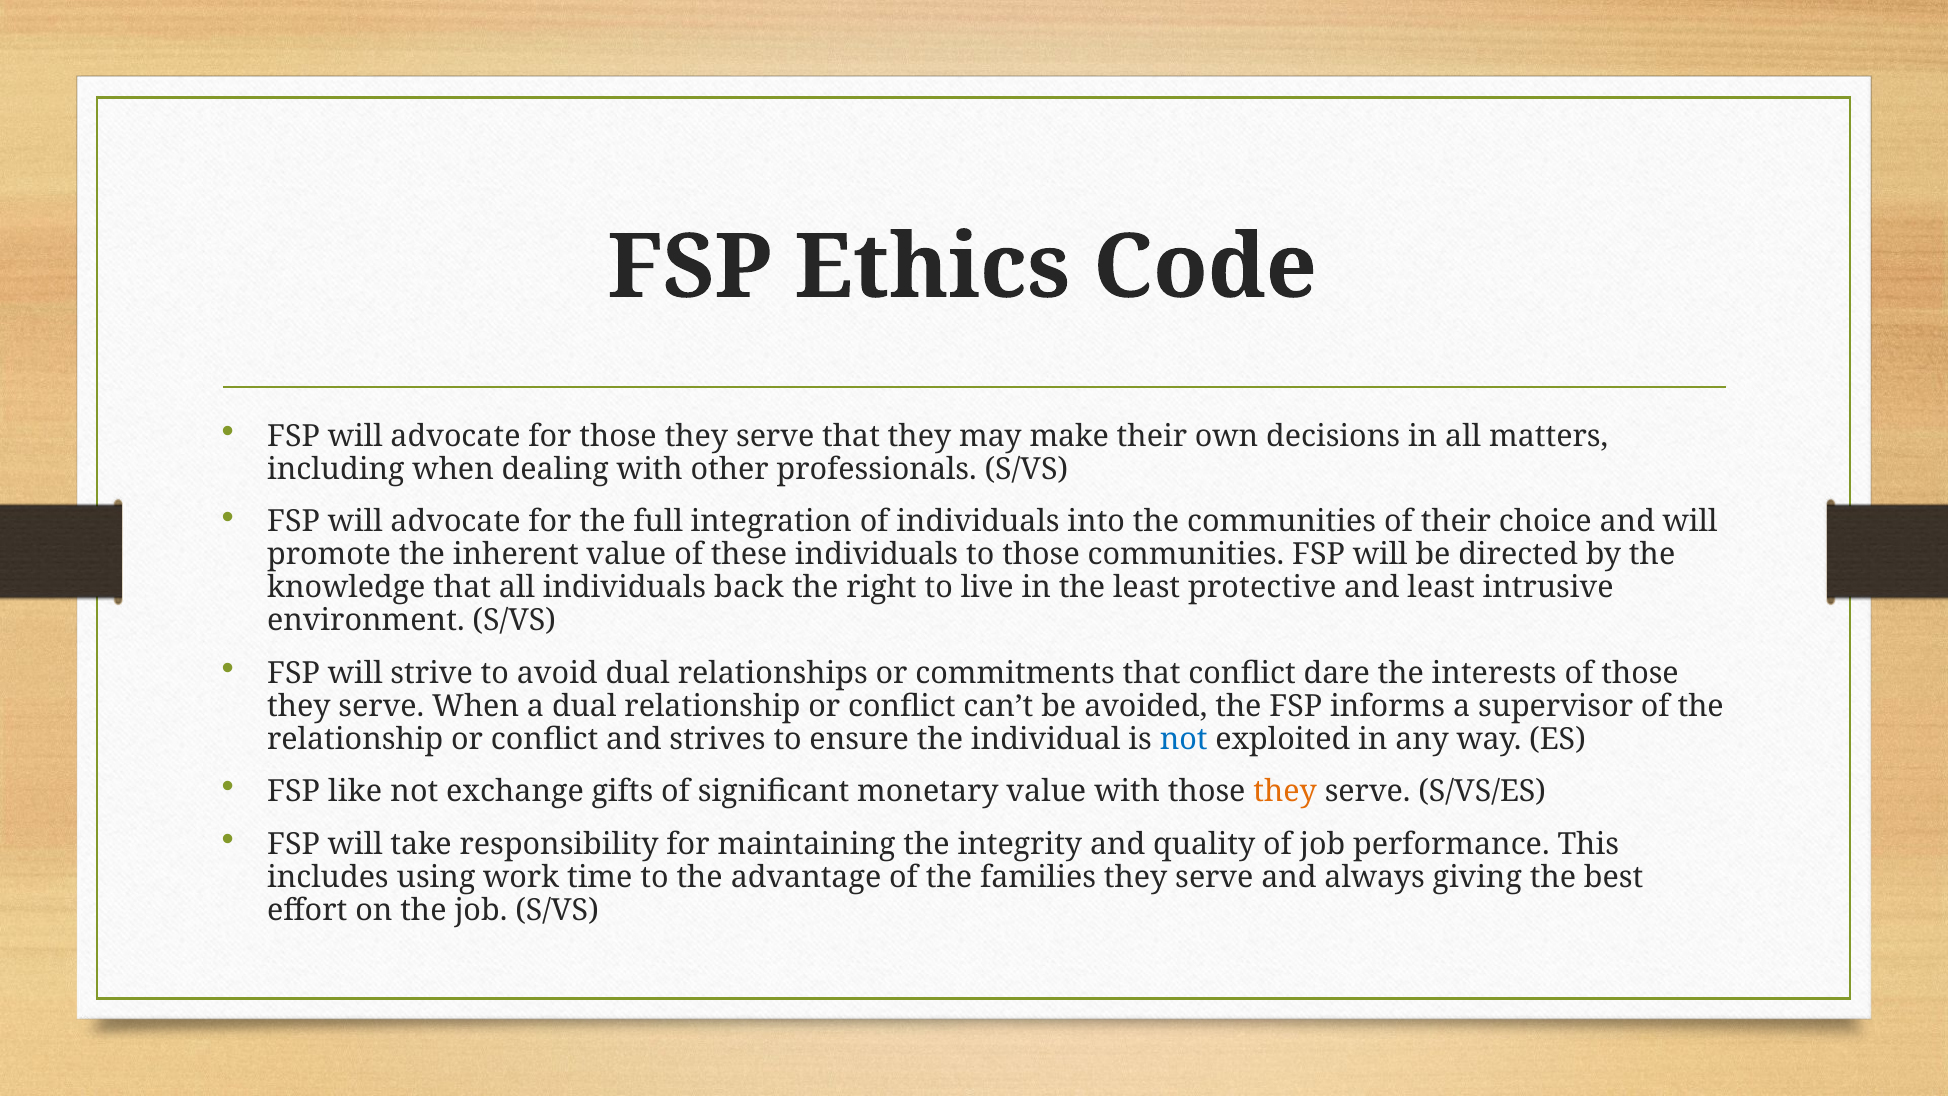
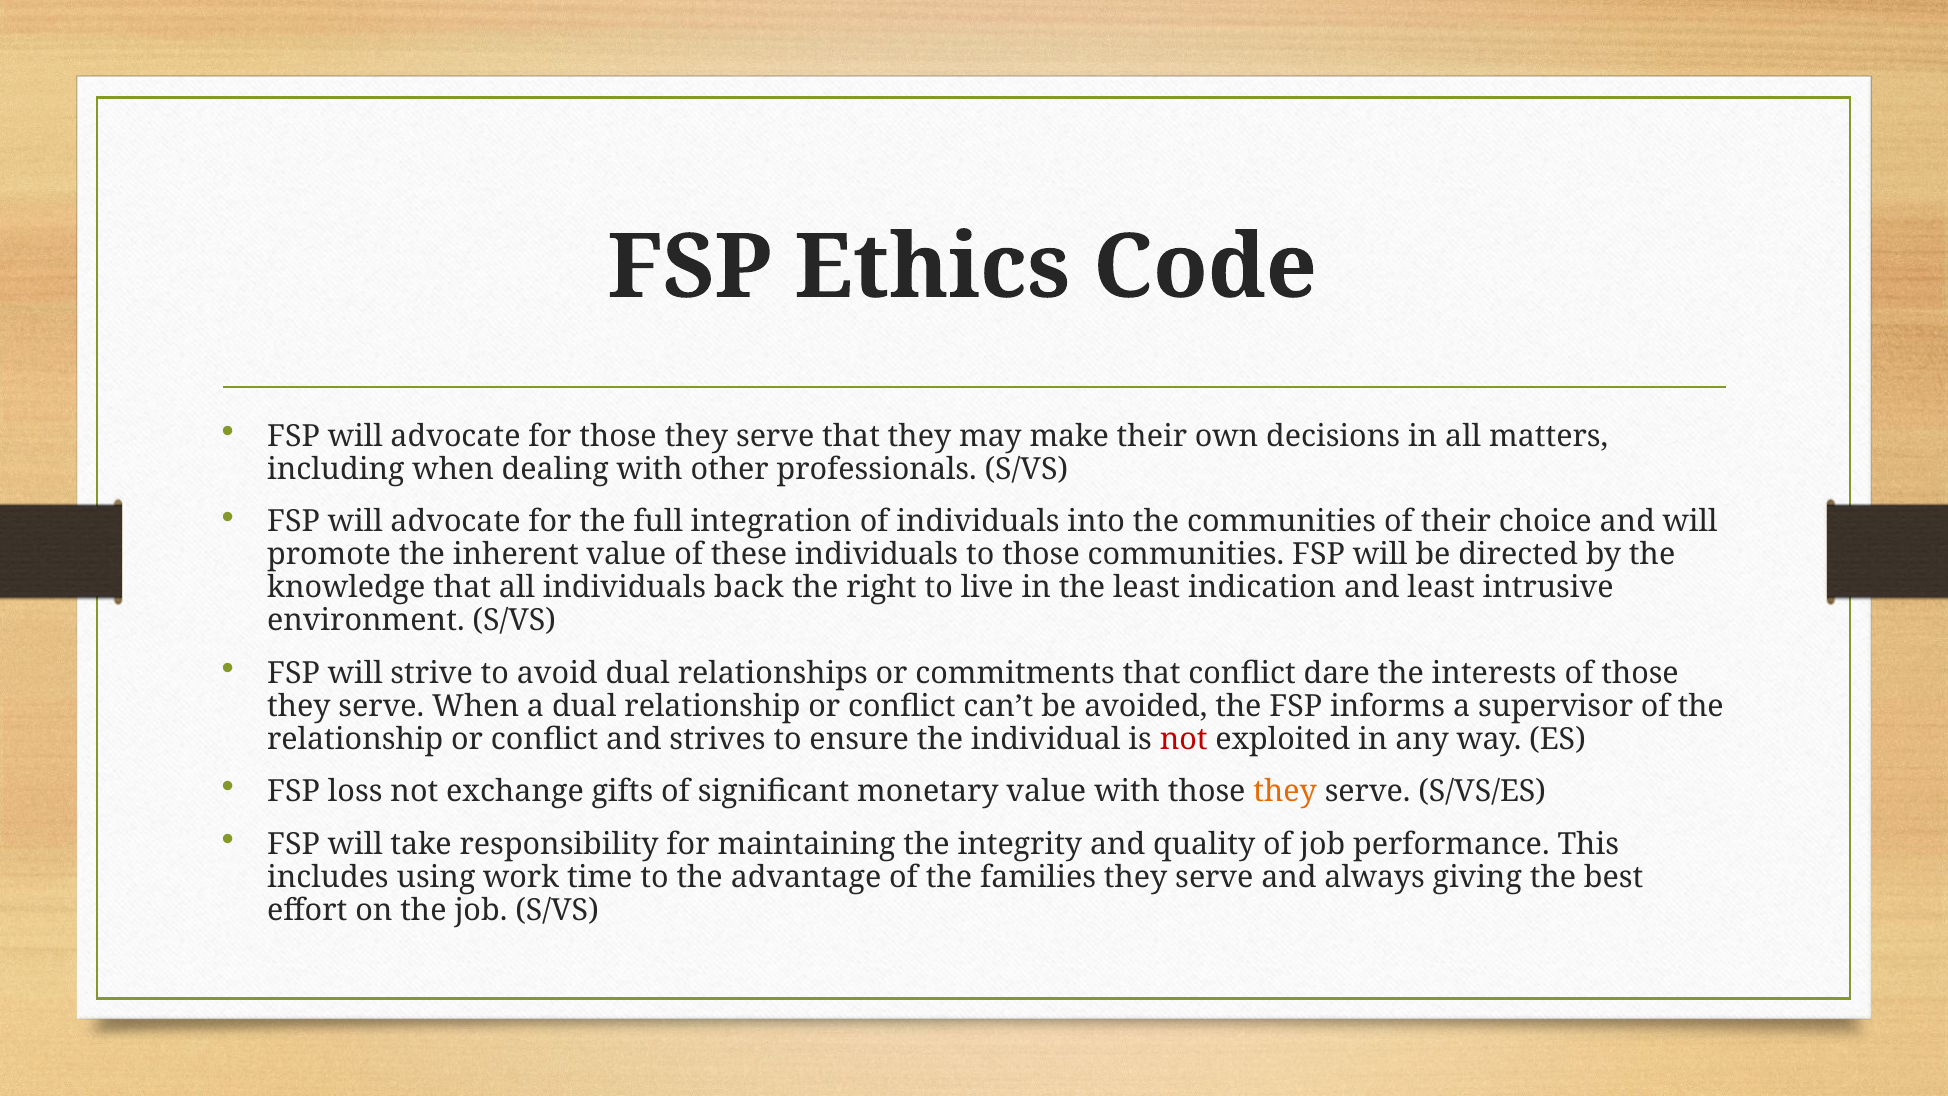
protective: protective -> indication (1262, 588)
not colour: blue -> red (1184, 739)
like: like -> loss (355, 791)
